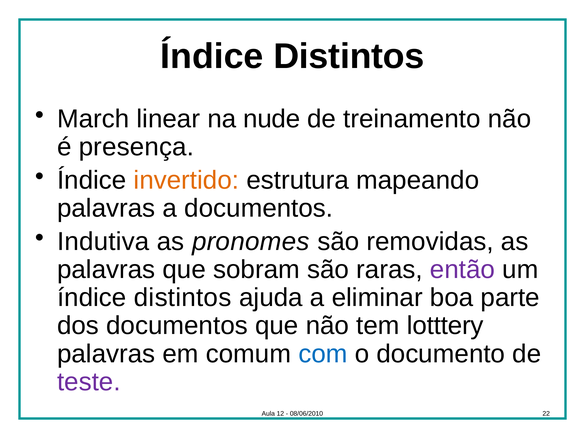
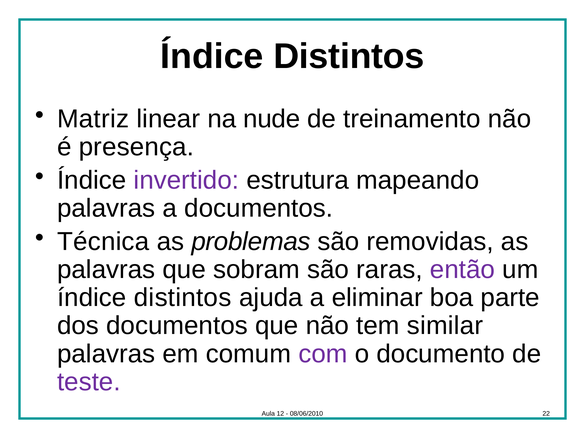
March: March -> Matriz (93, 119)
invertido colour: orange -> purple (186, 181)
Indutiva: Indutiva -> Técnica (103, 242)
pronomes: pronomes -> problemas (251, 242)
lotttery: lotttery -> similar (445, 326)
com colour: blue -> purple (323, 354)
